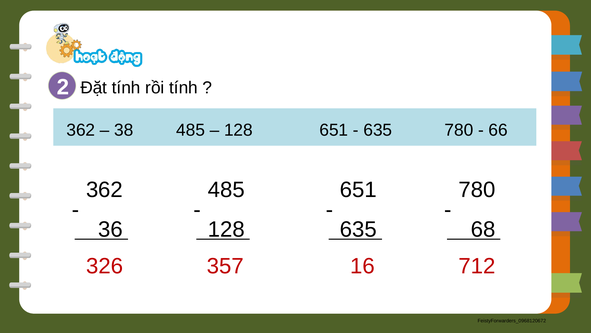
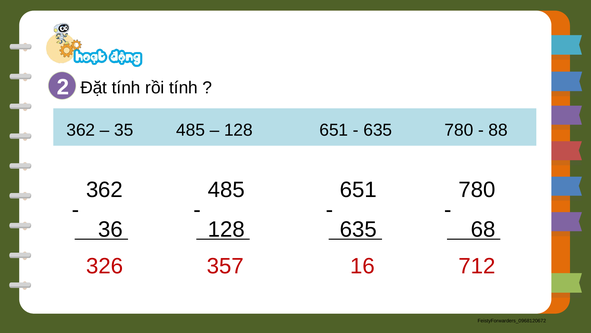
38: 38 -> 35 (124, 130)
66: 66 -> 88 (498, 130)
